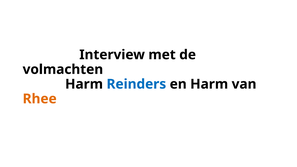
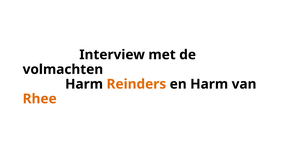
Reinders colour: blue -> orange (136, 84)
